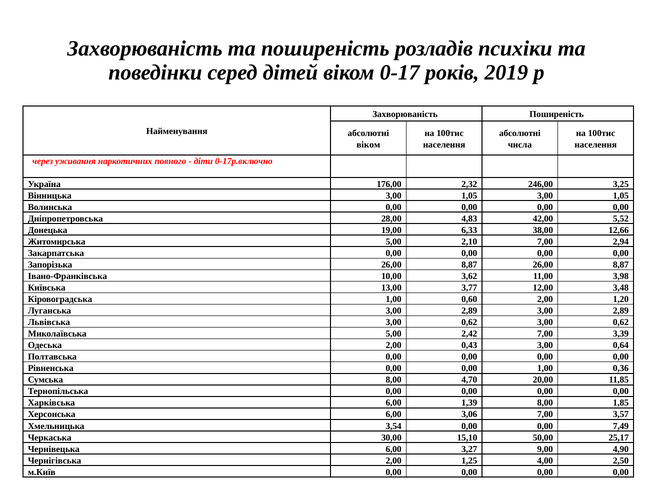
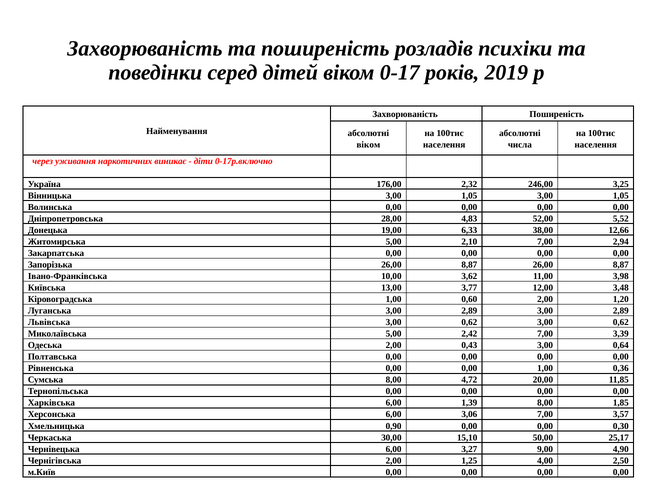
повного: повного -> виникає (170, 161)
42,00: 42,00 -> 52,00 (543, 218)
4,70: 4,70 -> 4,72 (469, 380)
3,54: 3,54 -> 0,90 (394, 426)
7,49: 7,49 -> 0,30 (621, 426)
